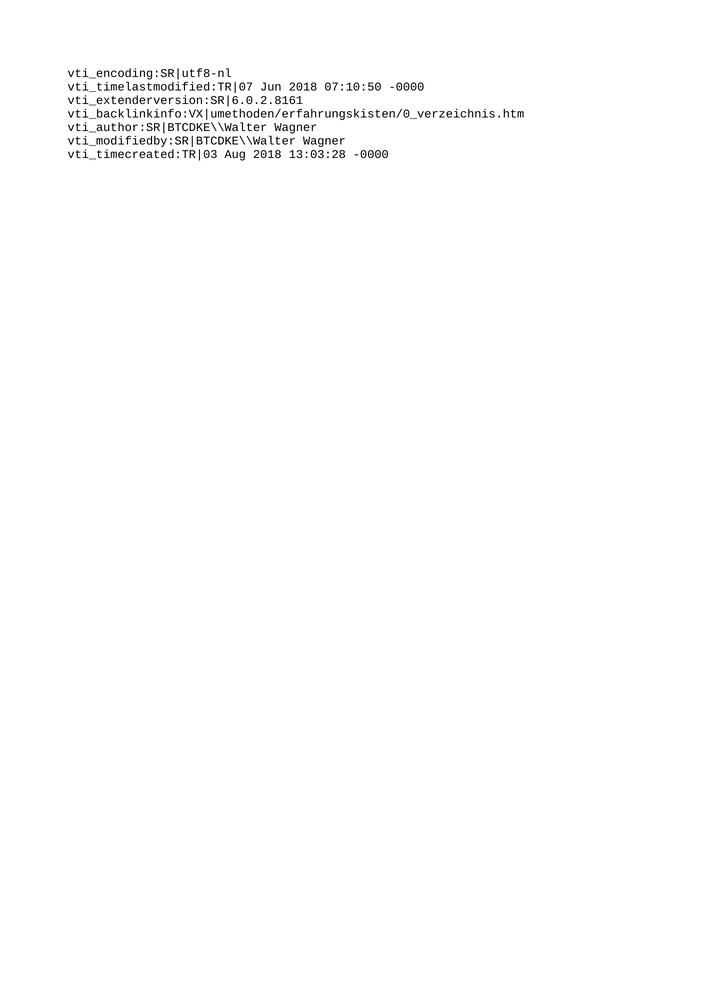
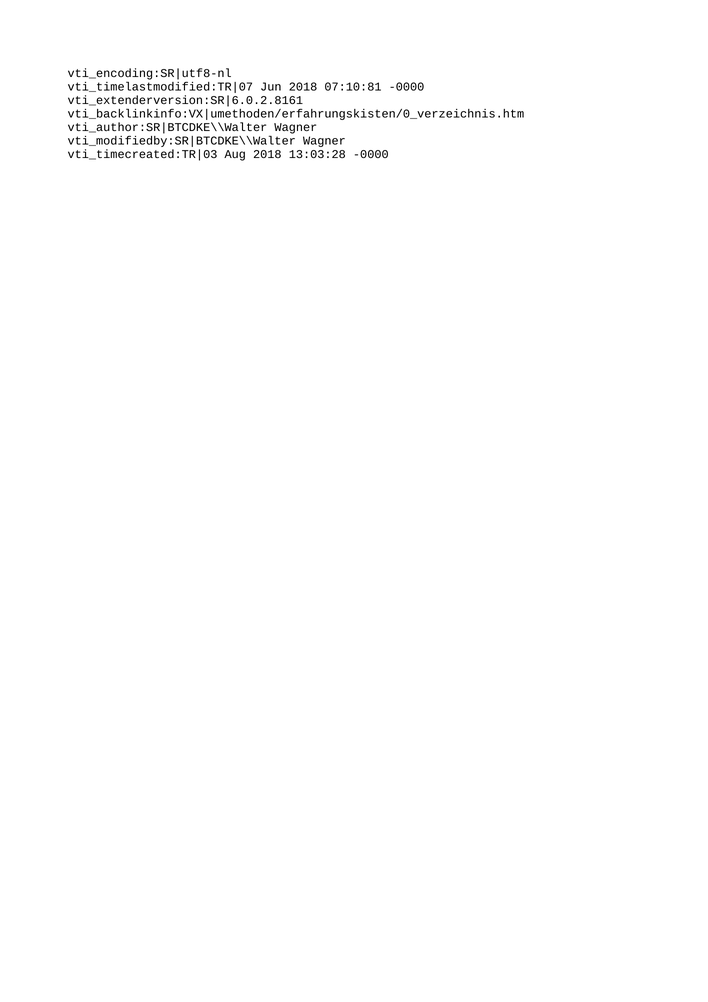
07:10:50: 07:10:50 -> 07:10:81 (353, 87)
